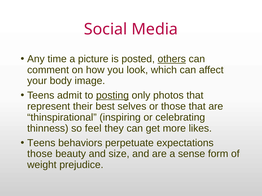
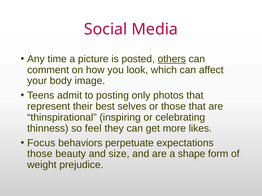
posting underline: present -> none (112, 96)
Teens: Teens -> Focus (41, 143)
sense: sense -> shape (192, 154)
